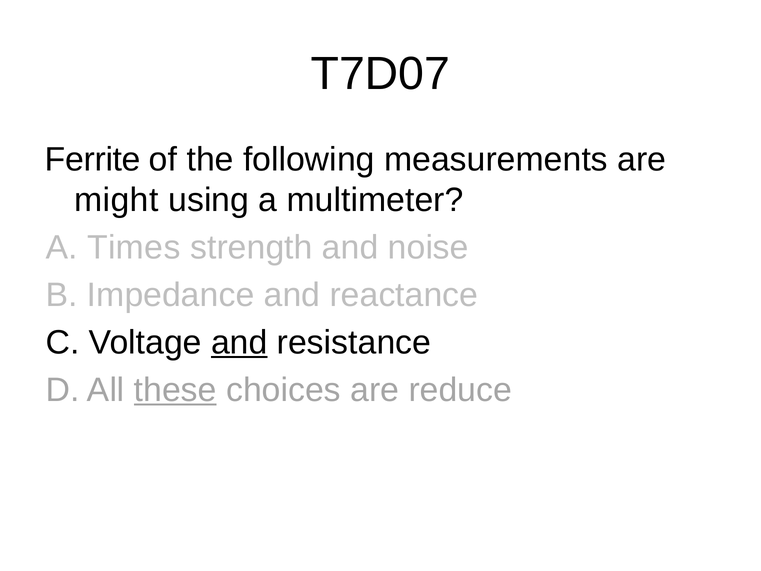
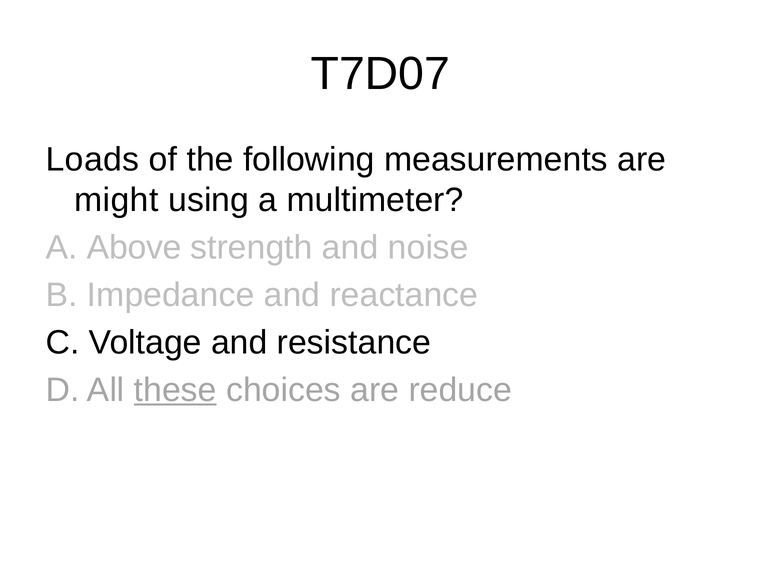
Ferrite: Ferrite -> Loads (92, 160)
Times: Times -> Above (134, 248)
and underline: present -> none (239, 342)
